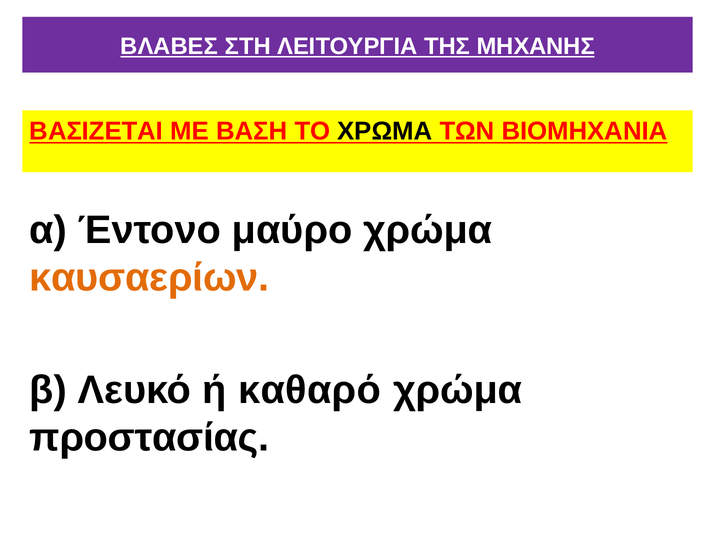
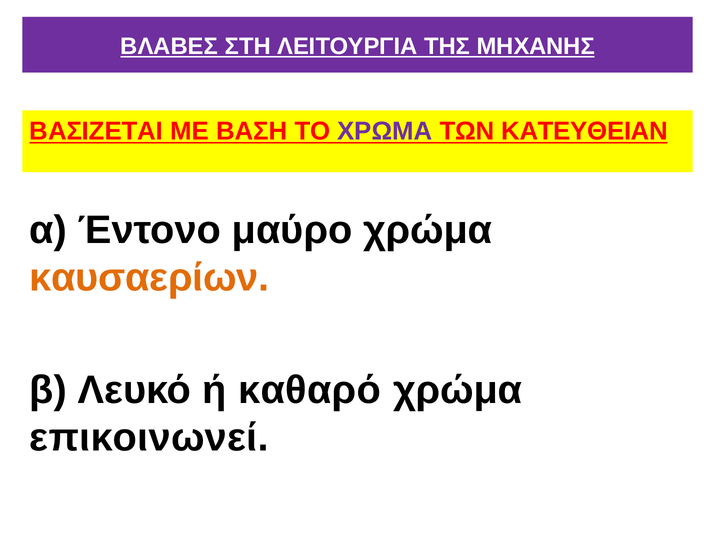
ΧΡΩΜΑ colour: black -> purple (385, 131)
ΒΙΟΜΗΧΑΝΙΑ: ΒΙΟΜΗΧΑΝΙΑ -> ΚΑΤΕΥΘΕΙΑΝ (585, 131)
προστασίας: προστασίας -> επικοινωνεί (149, 438)
